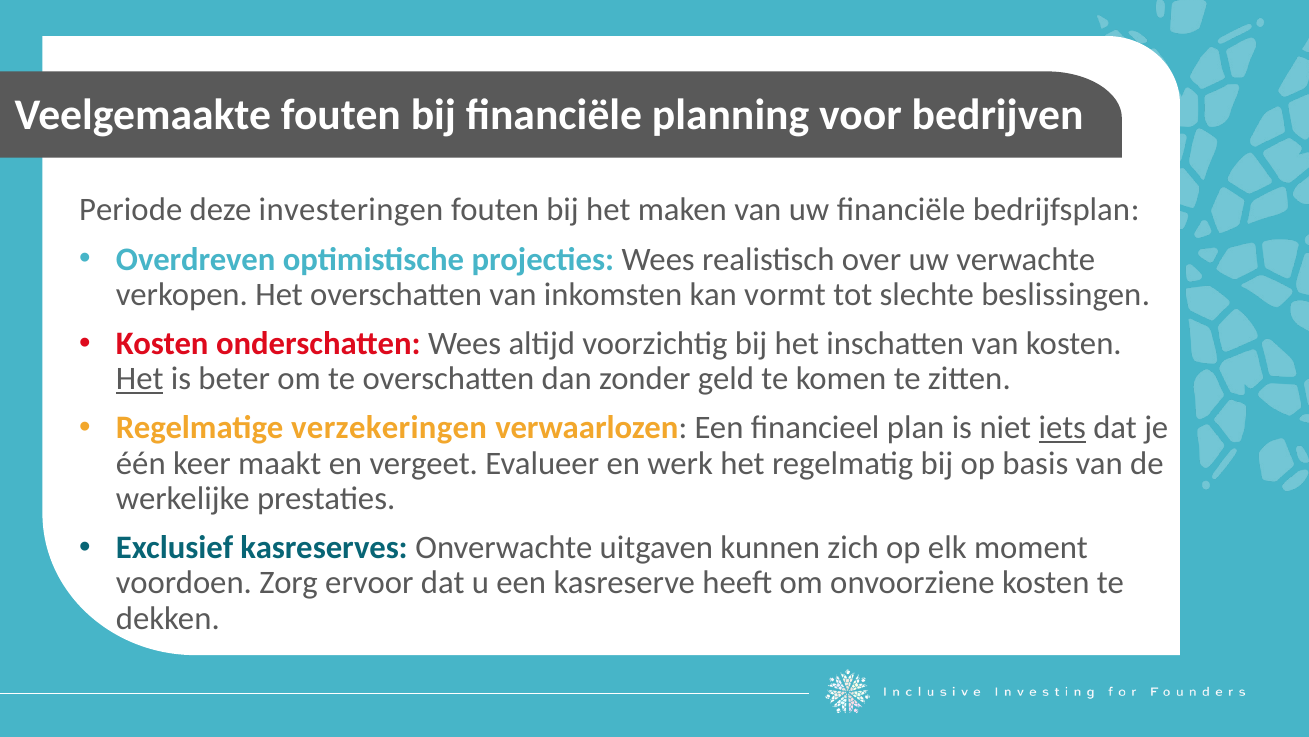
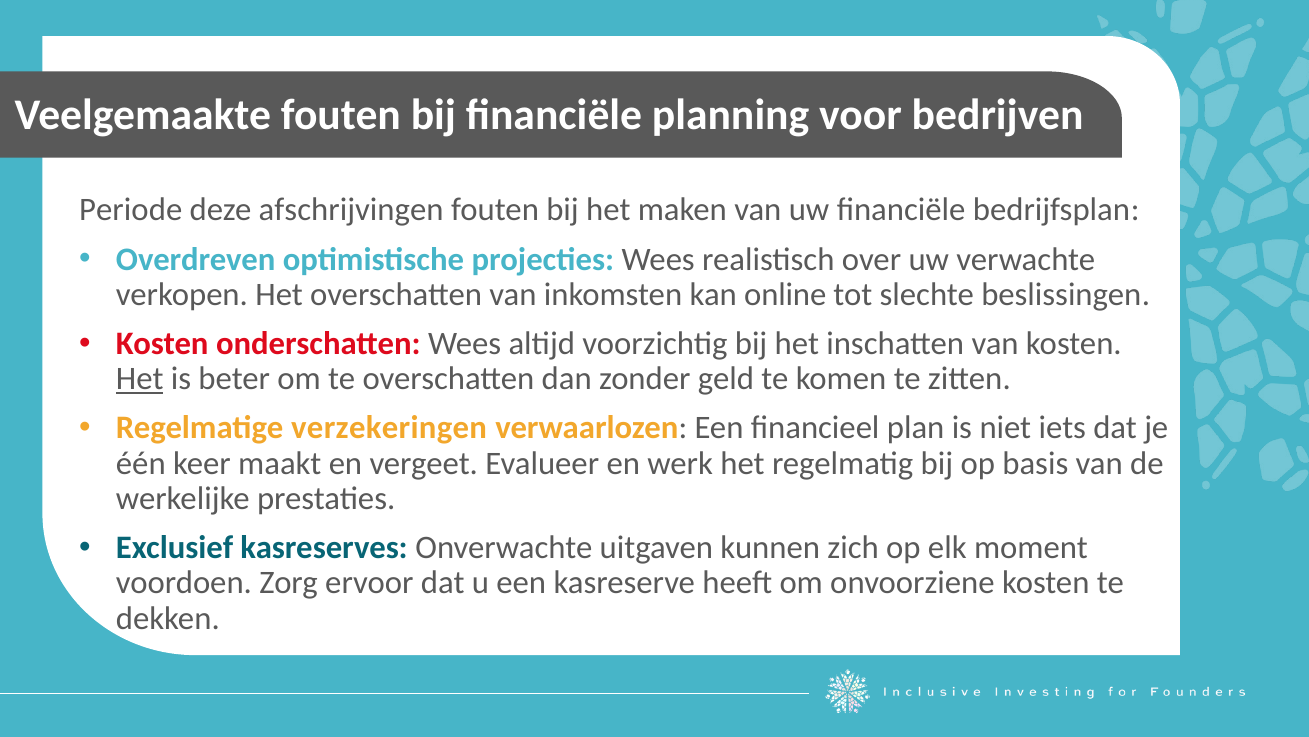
investeringen: investeringen -> afschrijvingen (351, 210)
vormt: vormt -> online (785, 294)
iets underline: present -> none (1062, 428)
